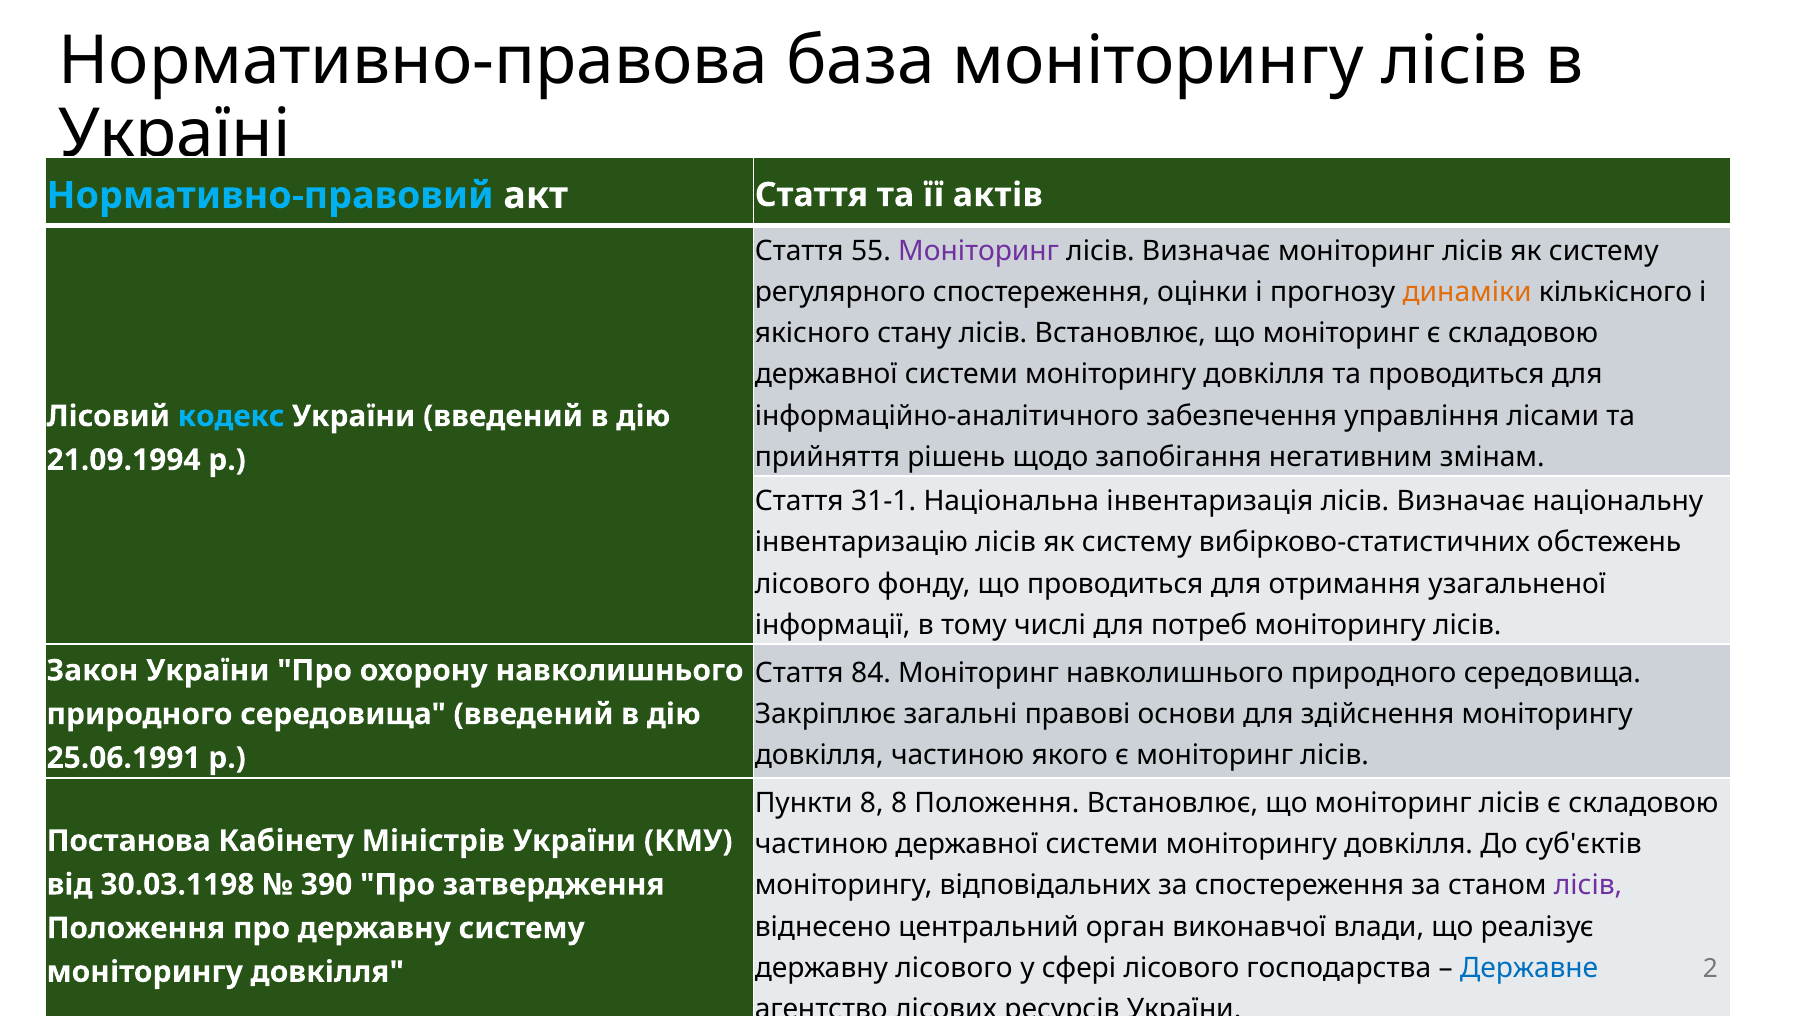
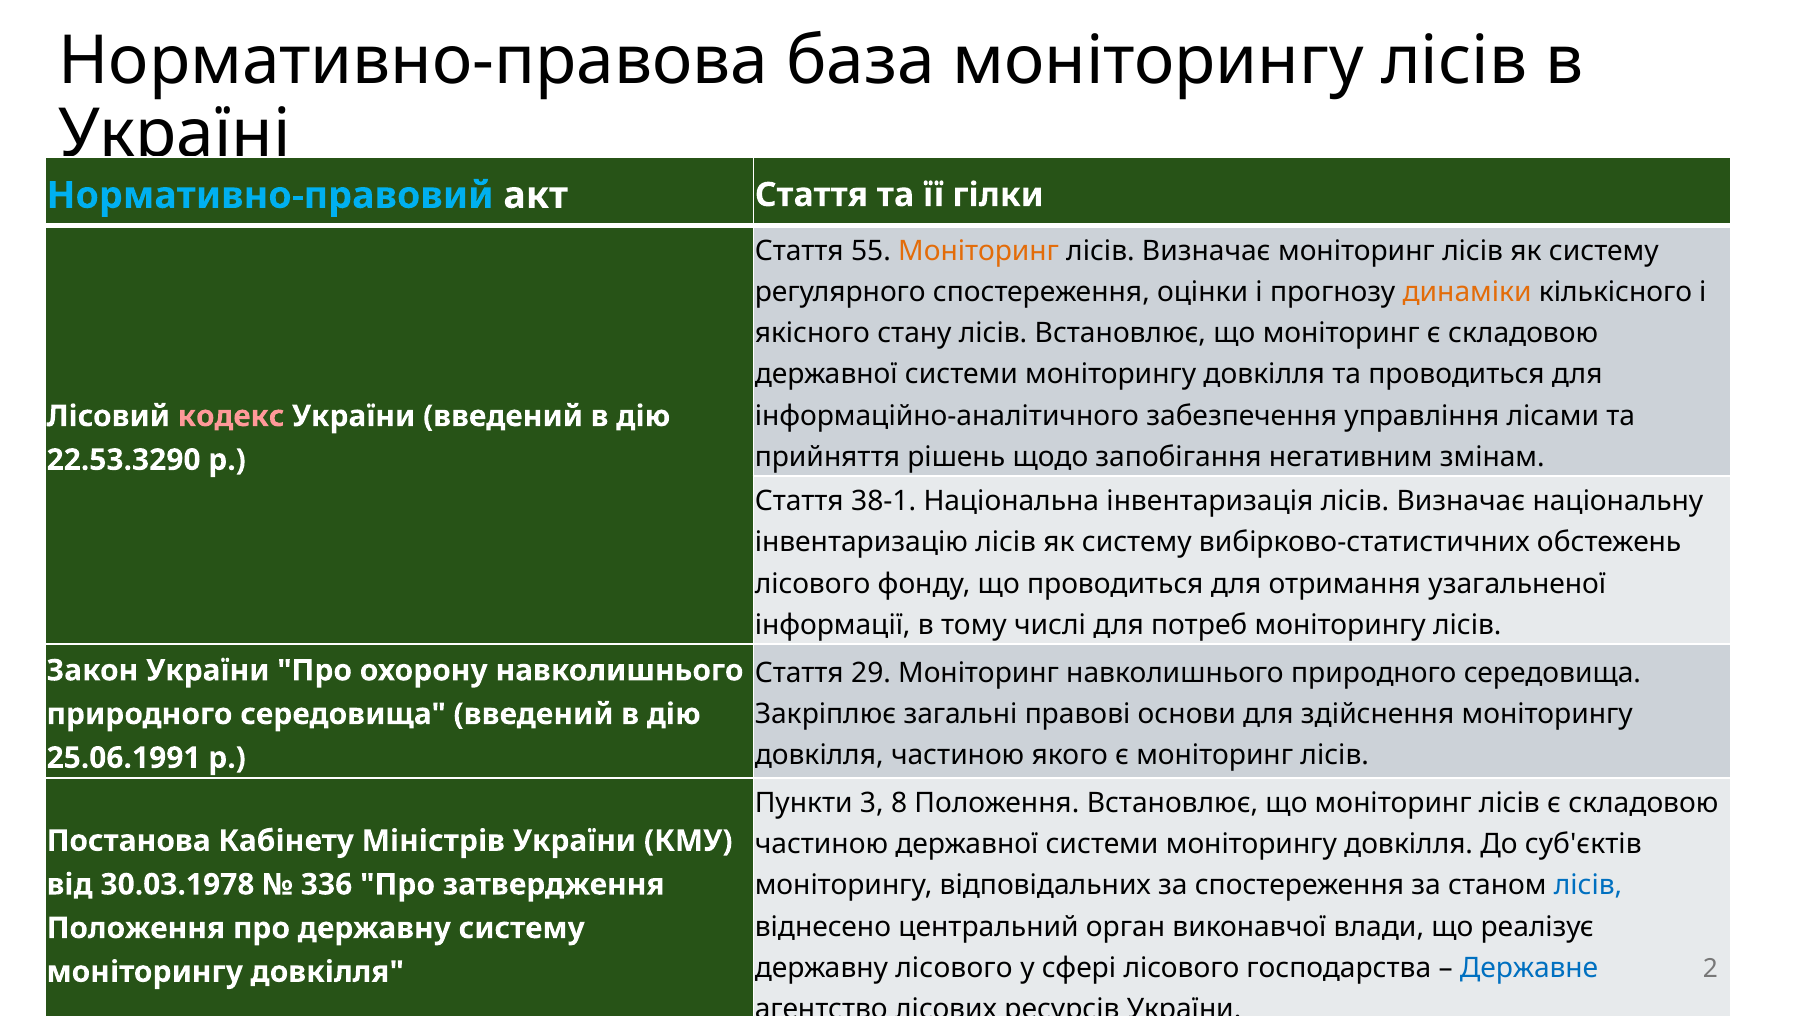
актів: актів -> гілки (998, 195)
Моніторинг colour: purple -> orange (979, 251)
кодекс colour: light blue -> pink (231, 416)
21.09.1994: 21.09.1994 -> 22.53.3290 (124, 460)
31-1: 31-1 -> 38-1 (884, 501)
84: 84 -> 29 (871, 673)
Пункти 8: 8 -> 3 (872, 803)
лісів colour: purple -> blue (1588, 886)
30.03.1198: 30.03.1198 -> 30.03.1978 (177, 884)
390: 390 -> 336 (327, 884)
